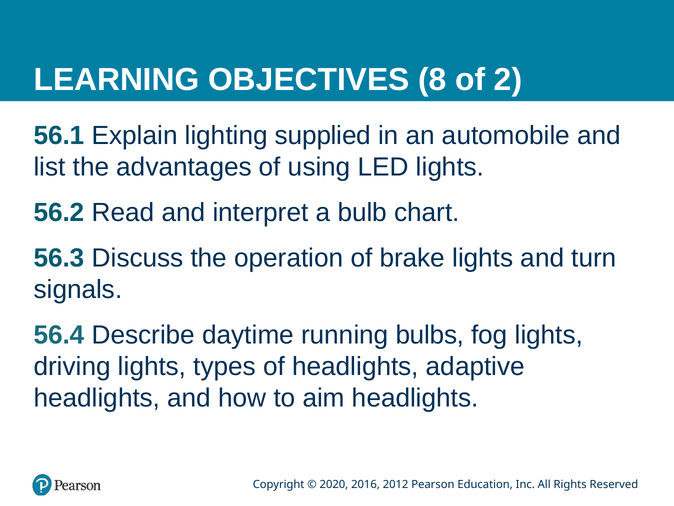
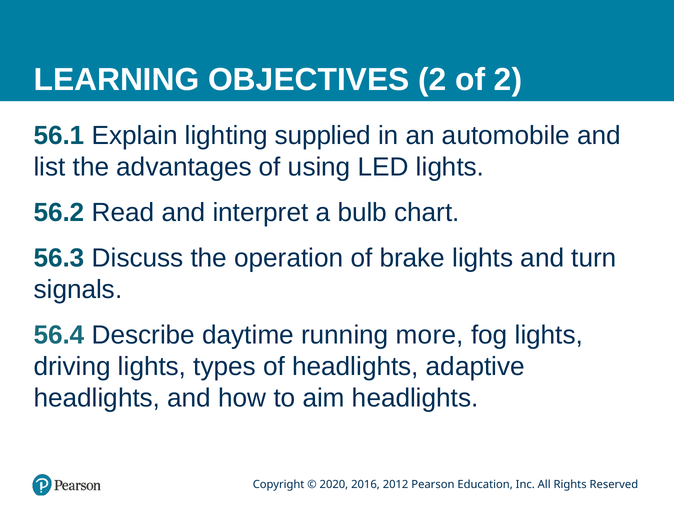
OBJECTIVES 8: 8 -> 2 (432, 80)
bulbs: bulbs -> more (430, 335)
